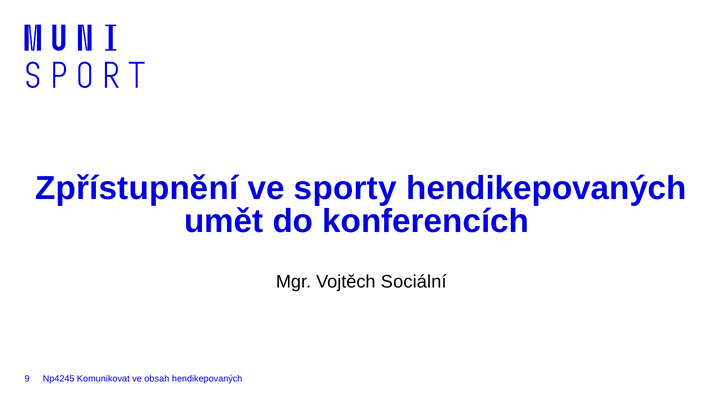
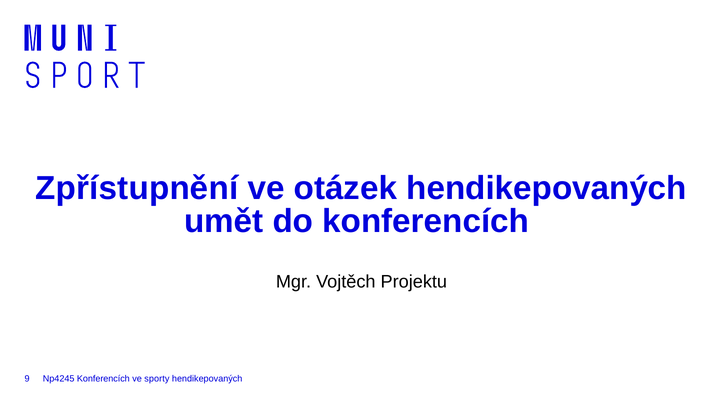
sporty: sporty -> otázek (345, 188)
Sociální: Sociální -> Projektu (414, 282)
Np4245 Komunikovat: Komunikovat -> Konferencích (103, 378)
obsah: obsah -> sporty (157, 378)
